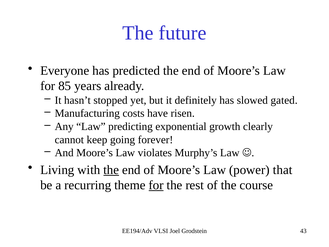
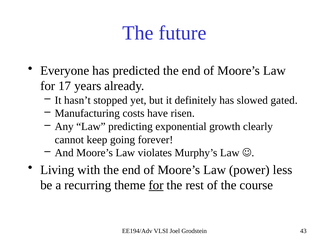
85: 85 -> 17 (65, 86)
the underline: present -> none (111, 170)
that: that -> less (283, 170)
